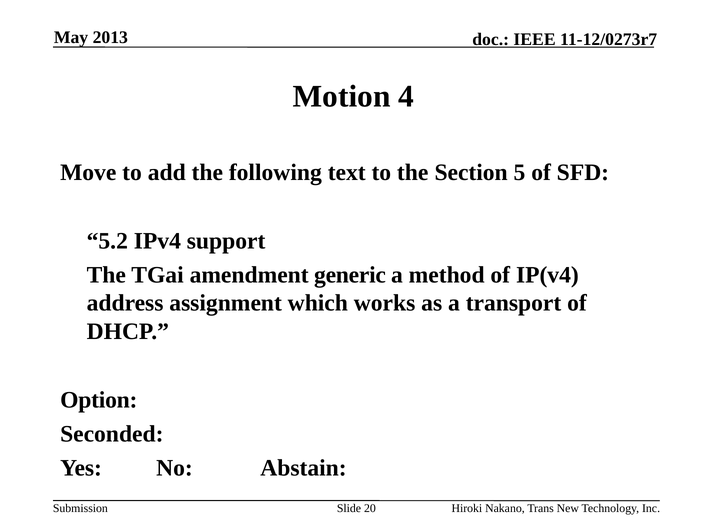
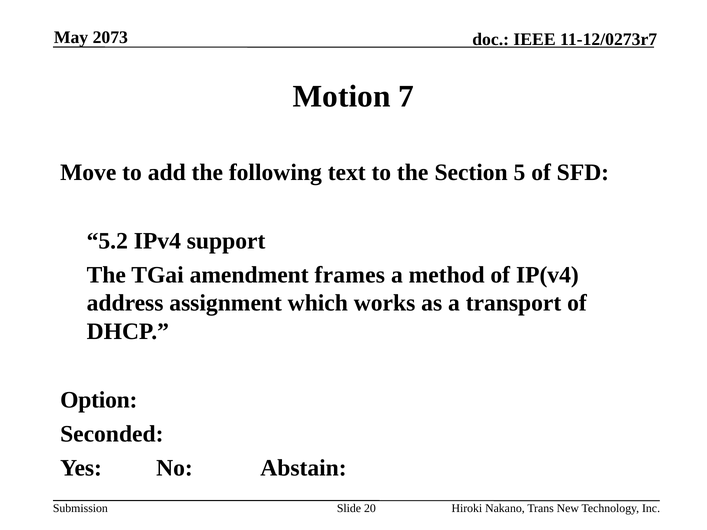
2013: 2013 -> 2073 (110, 37)
4: 4 -> 7 (406, 96)
generic: generic -> frames (350, 275)
